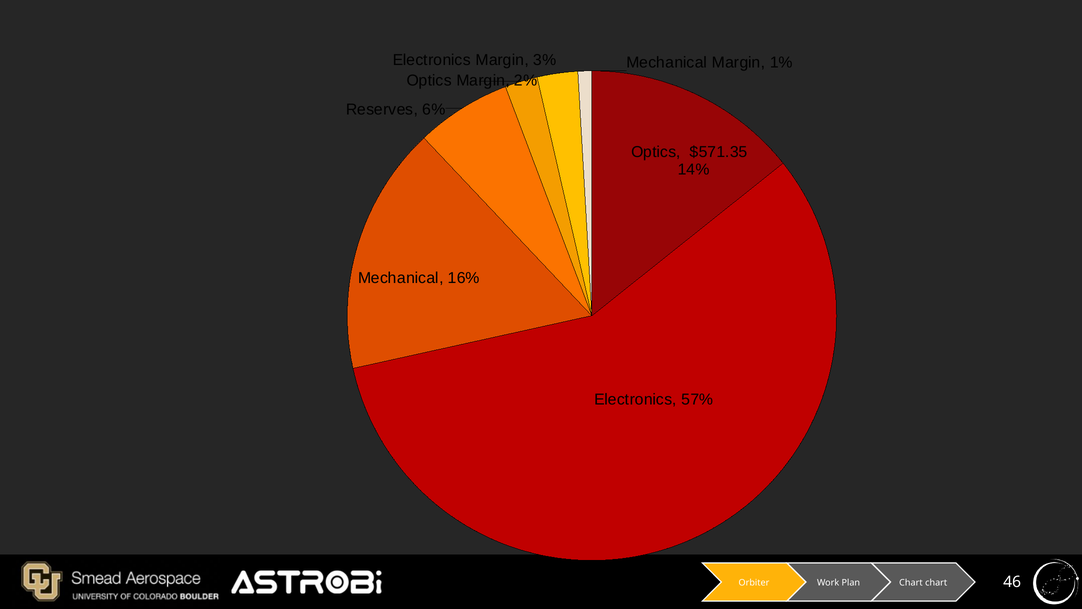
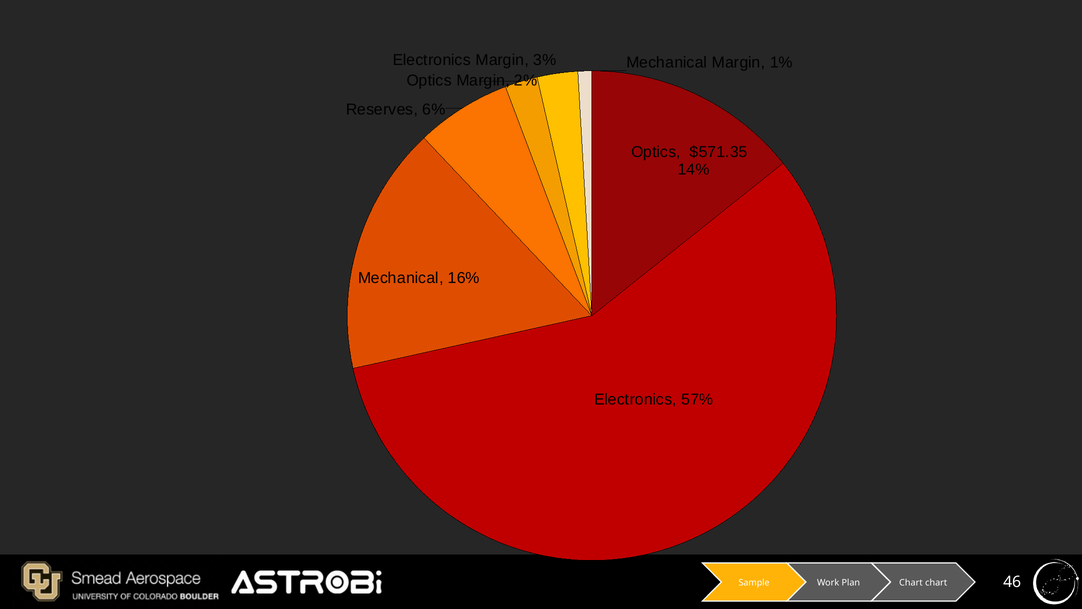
Orbiter: Orbiter -> Sample (754, 582)
